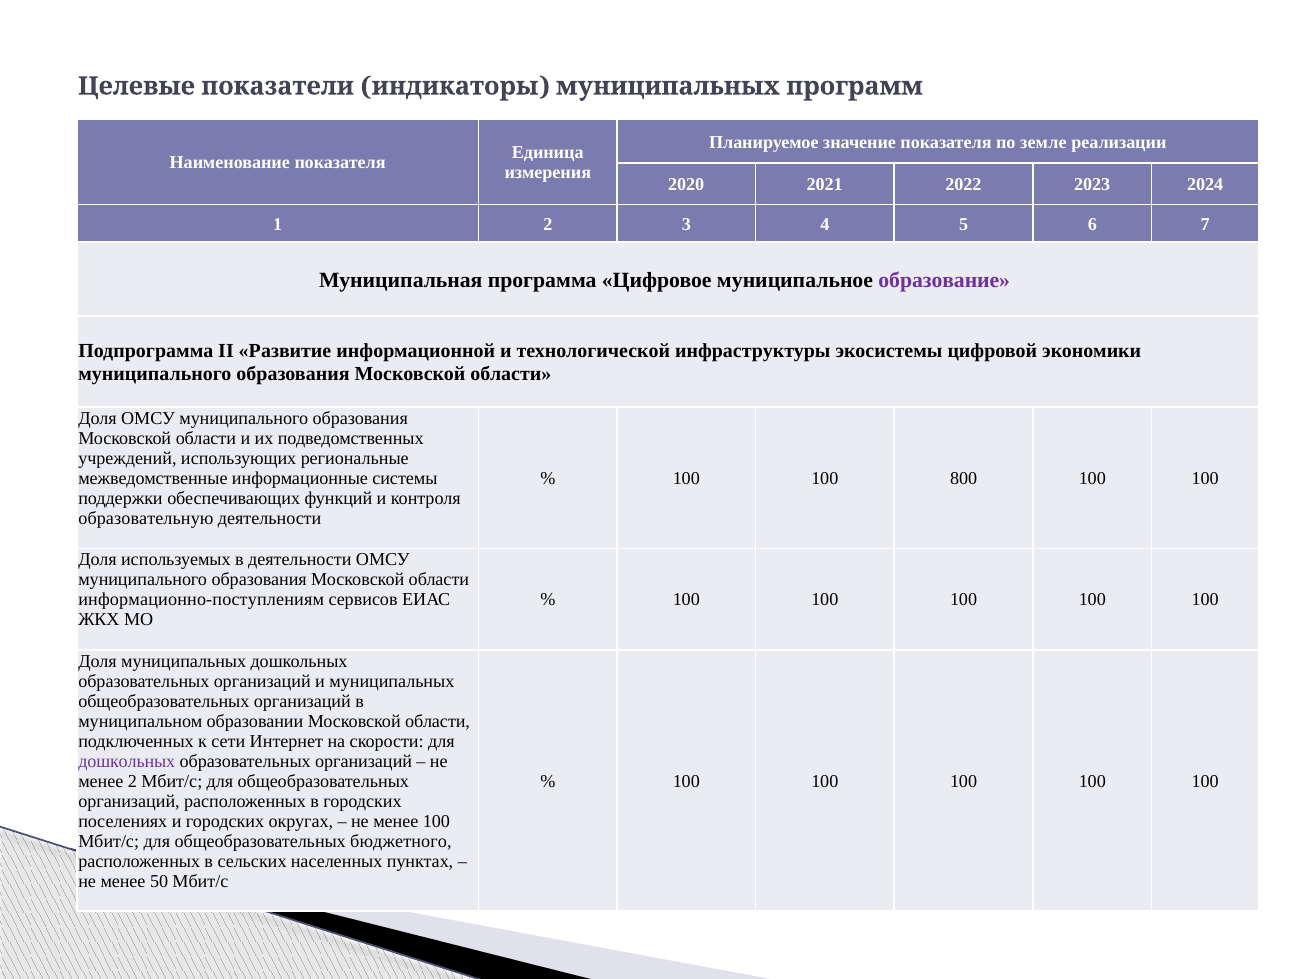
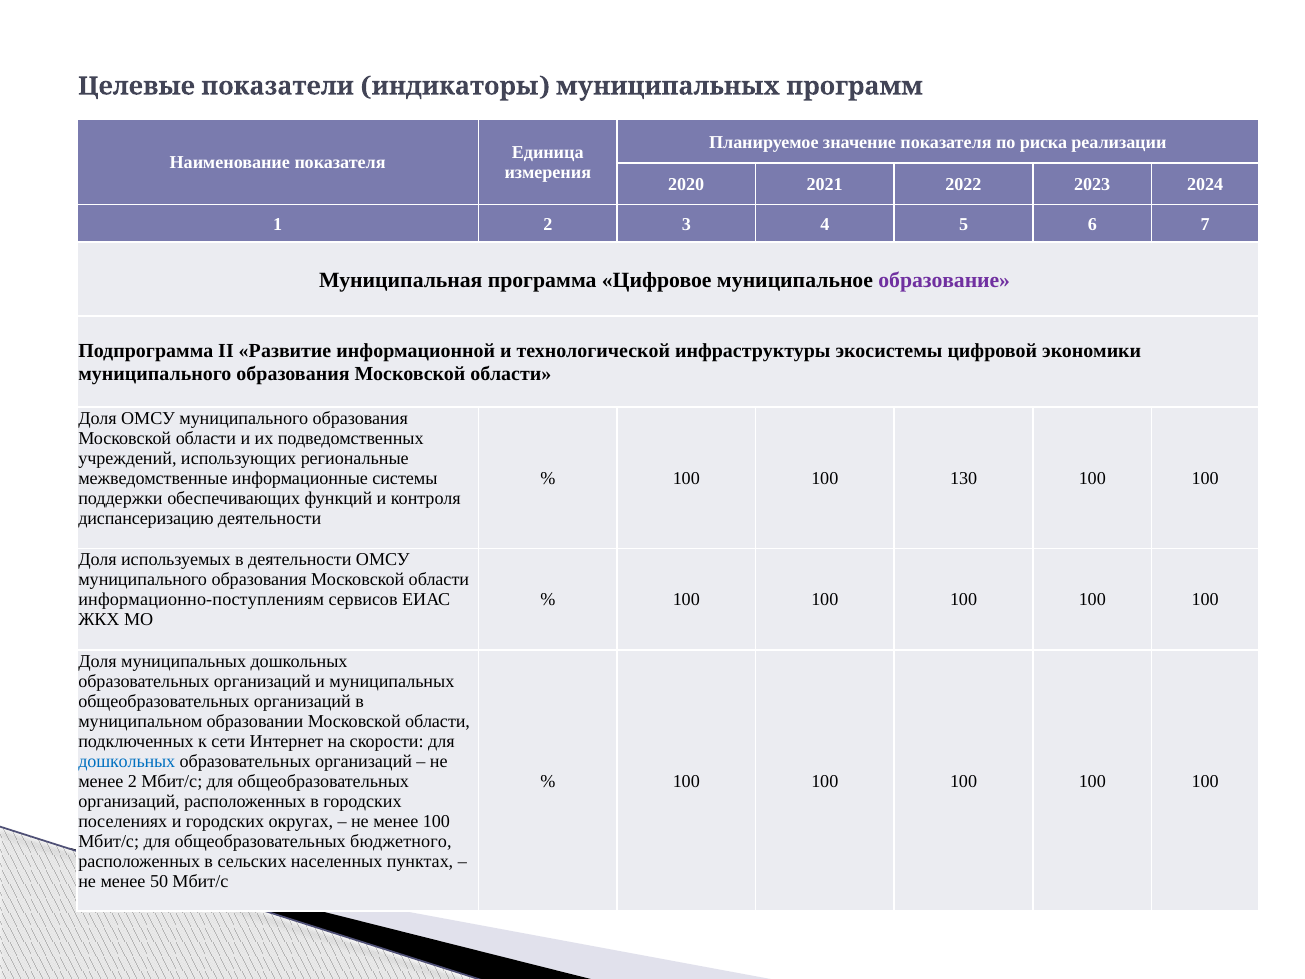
земле: земле -> риска (1044, 142)
800: 800 -> 130 (964, 478)
образовательную: образовательную -> диспансеризацию (146, 518)
дошкольных colour: purple -> blue (127, 761)
